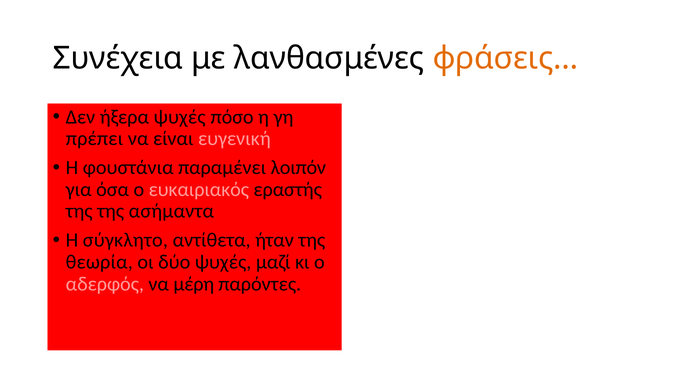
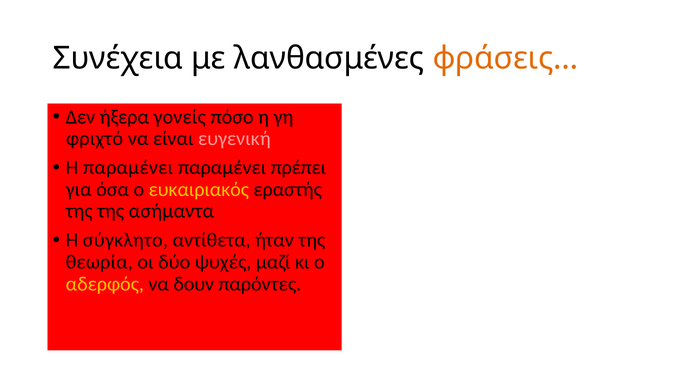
ήξερα ψυχές: ψυχές -> γονείς (180, 117)
πρέπει: πρέπει -> φριχτό (95, 139)
Η φουστάνια: φουστάνια -> παραμένει (128, 168)
λοιπόν: λοιπόν -> πρέπει (298, 168)
ευκαιριακός colour: pink -> yellow (199, 190)
αδερφός colour: pink -> yellow (105, 284)
μέρη: μέρη -> δουν (194, 284)
